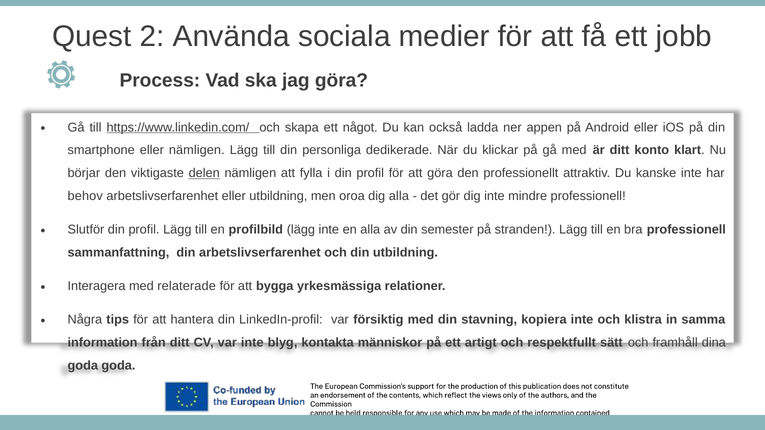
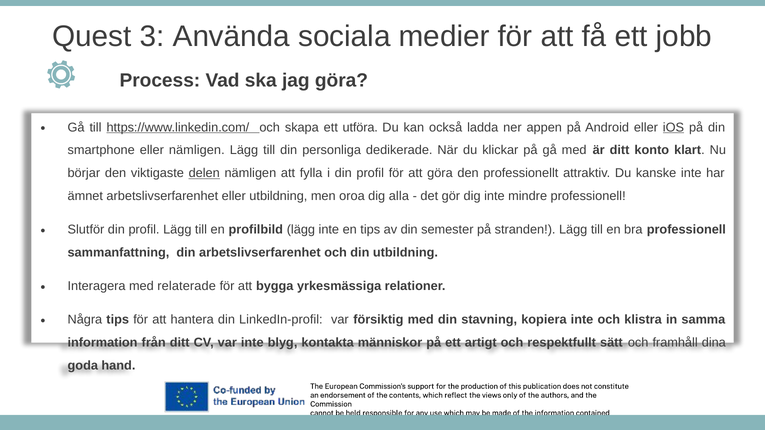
2: 2 -> 3 (152, 36)
något: något -> utföra (360, 127)
iOS underline: none -> present (673, 127)
behov: behov -> ämnet (85, 196)
en alla: alla -> tips (370, 230)
goda goda: goda -> hand (118, 366)
